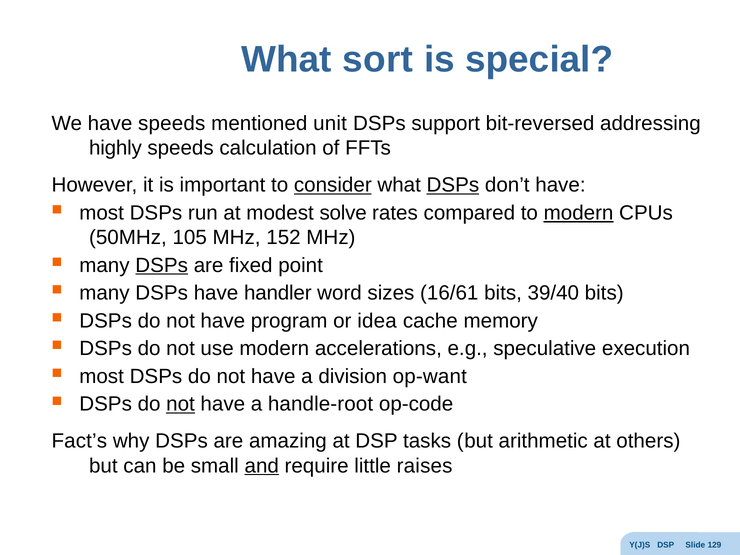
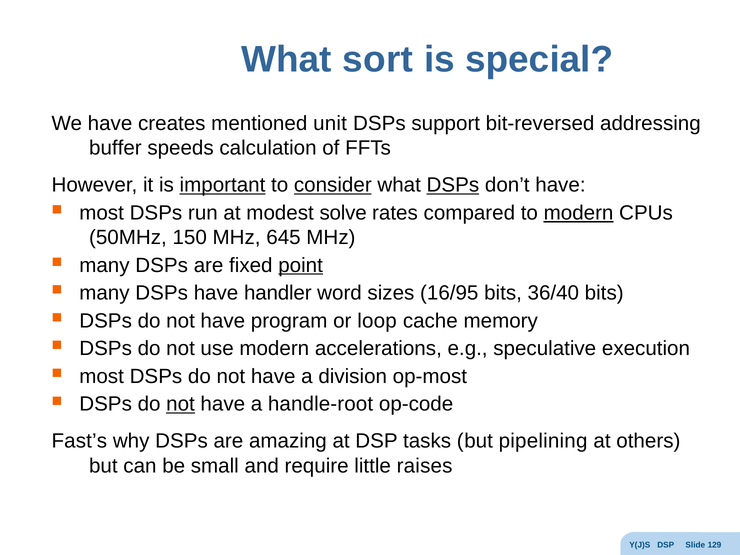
have speeds: speeds -> creates (172, 123)
highly: highly -> buffer (115, 148)
important underline: none -> present (222, 185)
105: 105 -> 150 (190, 237)
152: 152 -> 645 (283, 237)
DSPs underline: present -> none (162, 265)
point underline: none -> present (301, 265)
16/61: 16/61 -> 16/95 (449, 293)
39/40: 39/40 -> 36/40 (553, 293)
idea: idea -> loop (377, 321)
op-want: op-want -> op-most (430, 376)
Fact’s: Fact’s -> Fast’s (79, 441)
arithmetic: arithmetic -> pipelining (543, 441)
and underline: present -> none (262, 466)
